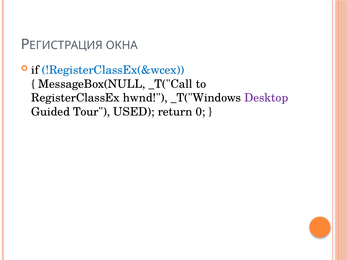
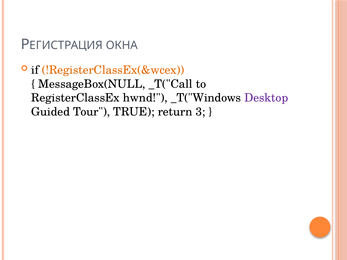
!RegisterClassEx(&wcex colour: blue -> orange (113, 70)
USED: USED -> TRUE (134, 112)
0: 0 -> 3 (200, 112)
